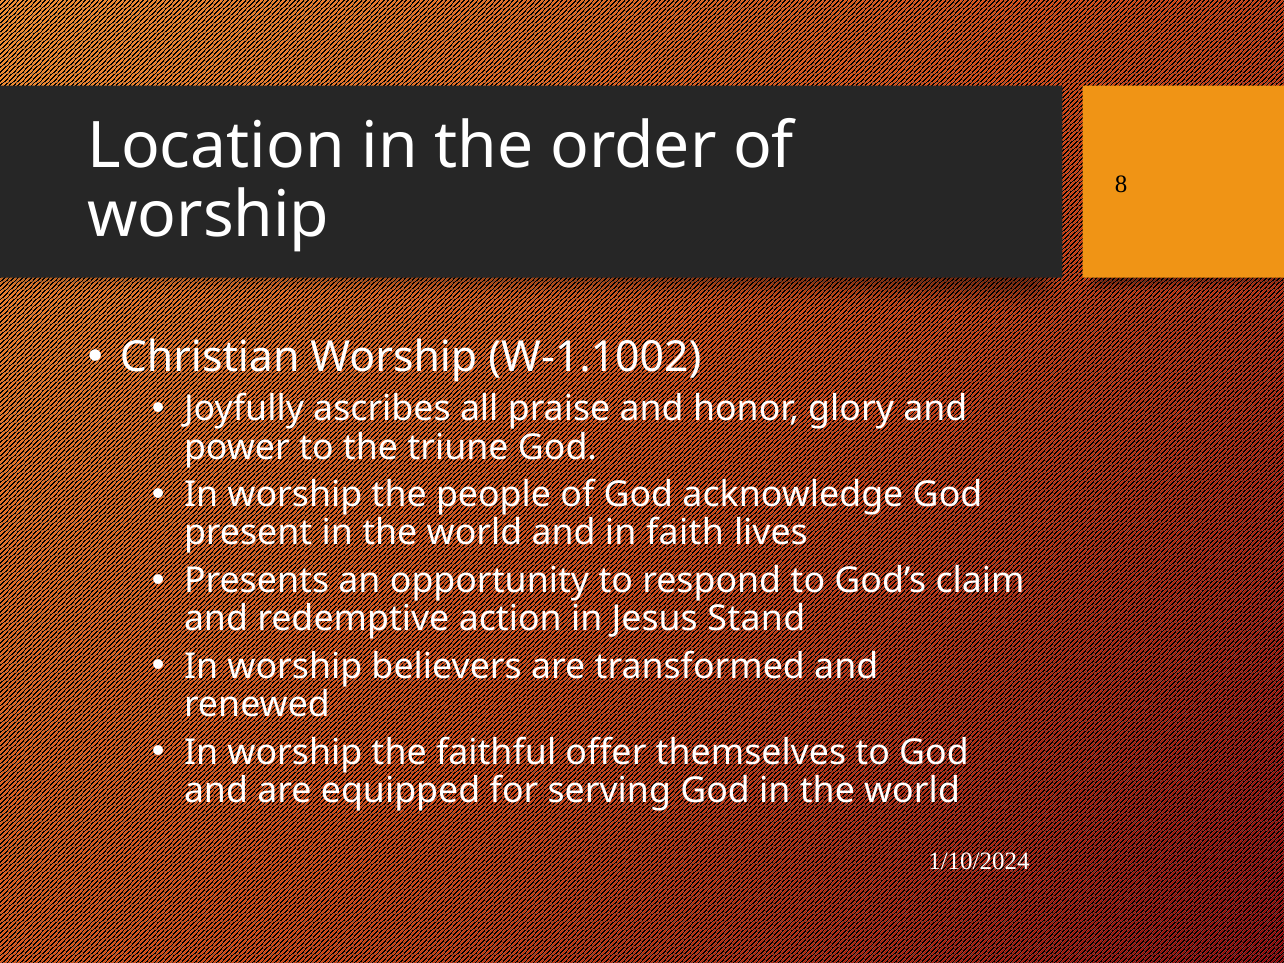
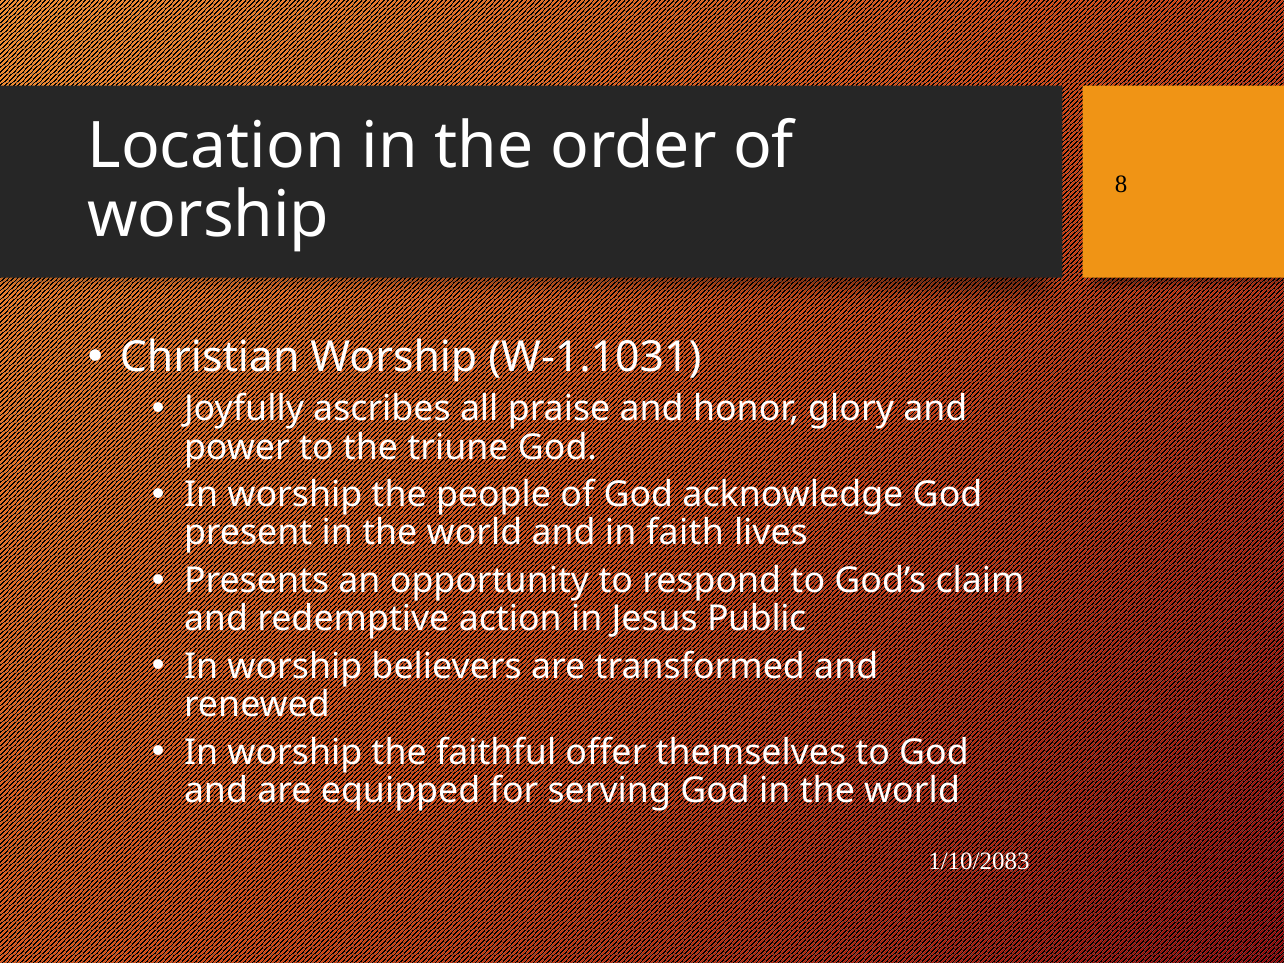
W-1.1002: W-1.1002 -> W-1.1031 (595, 357)
Stand: Stand -> Public (757, 619)
1/10/2024: 1/10/2024 -> 1/10/2083 (979, 861)
